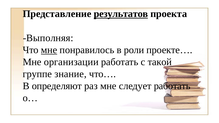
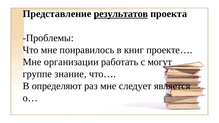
Выполняя: Выполняя -> Проблемы (48, 38)
мне underline: present -> none (49, 50)
роли: роли -> книг (134, 50)
такой: такой -> могут (160, 62)
следует работать: работать -> является (172, 86)
